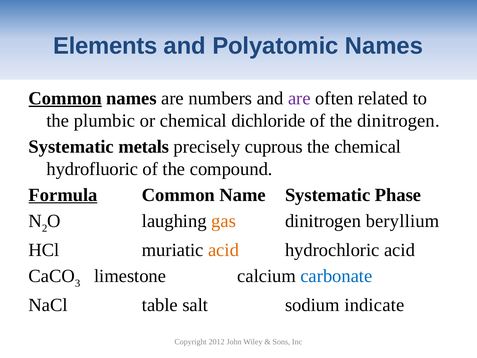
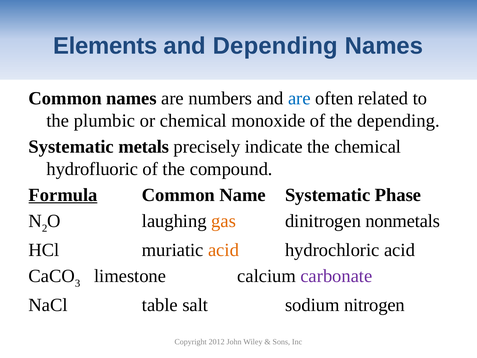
and Polyatomic: Polyatomic -> Depending (275, 46)
Common underline: present -> none (65, 98)
are colour: purple -> blue (299, 98)
dichloride: dichloride -> monoxide (268, 121)
the dinitrogen: dinitrogen -> depending (399, 121)
cuprous: cuprous -> indicate (274, 147)
beryllium: beryllium -> nonmetals (403, 221)
carbonate colour: blue -> purple (336, 276)
indicate: indicate -> nitrogen (375, 305)
